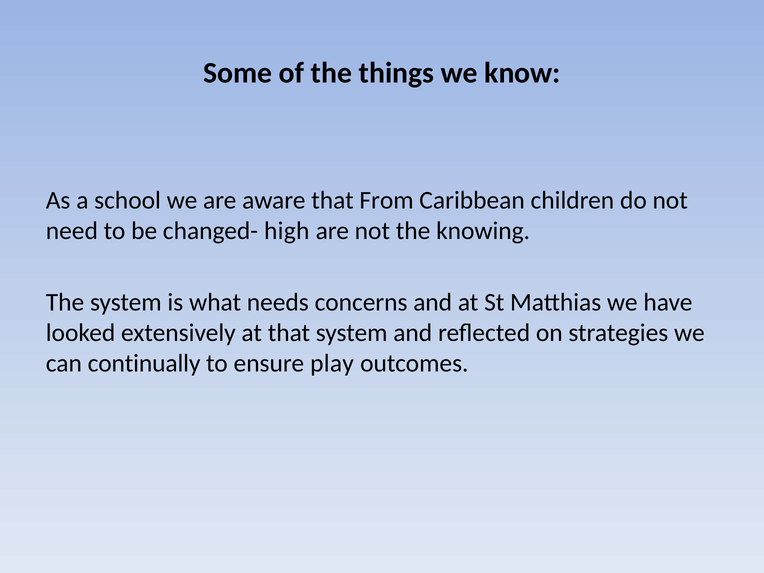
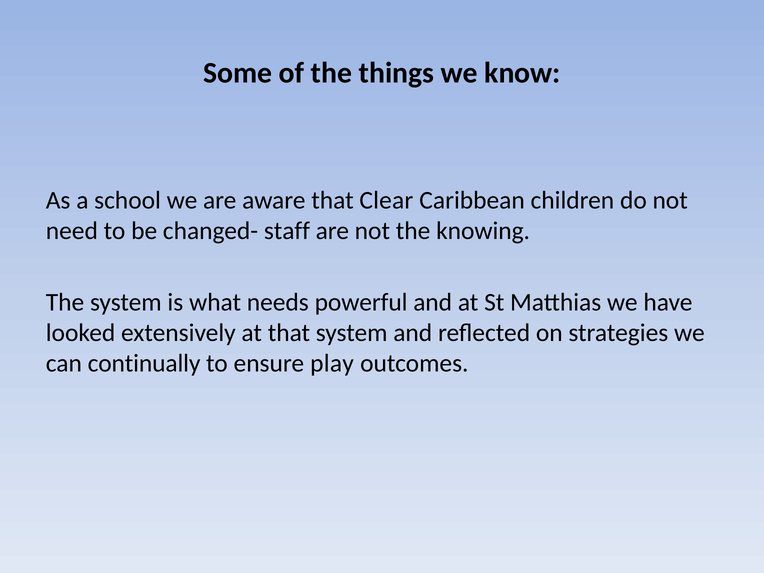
From: From -> Clear (386, 200)
high: high -> staff (287, 231)
concerns: concerns -> powerful (361, 302)
